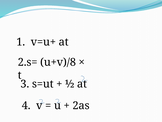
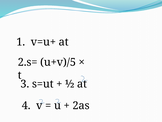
u+v)/8: u+v)/8 -> u+v)/5 (58, 62)
